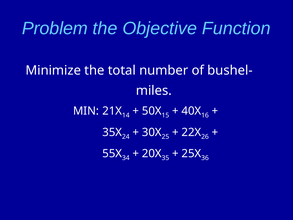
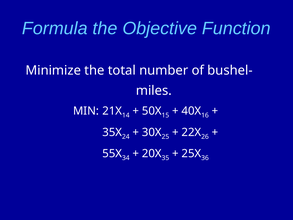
Problem: Problem -> Formula (55, 28)
